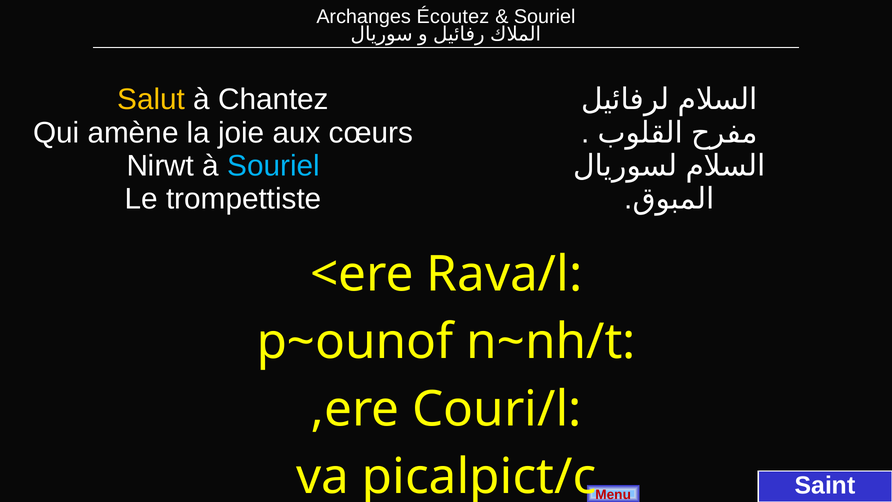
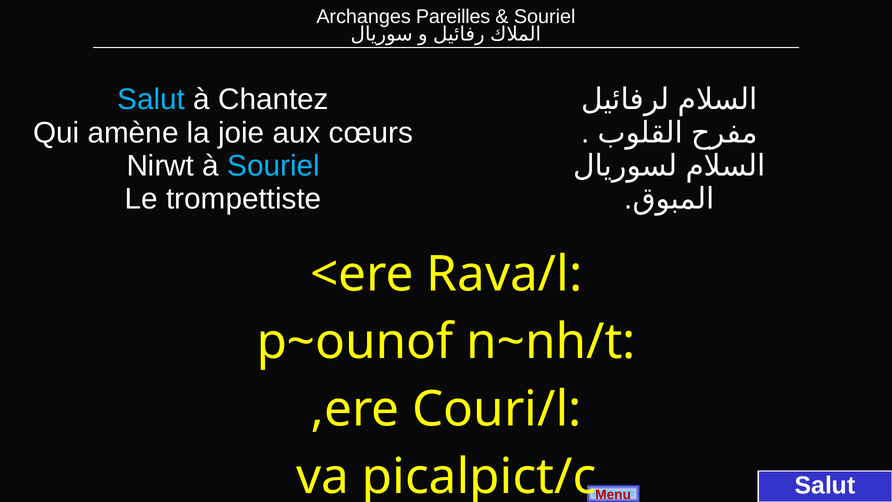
Écoutez: Écoutez -> Pareilles (453, 16)
Salut colour: yellow -> light blue (151, 99)
Saint: Saint -> Salut (825, 485)
